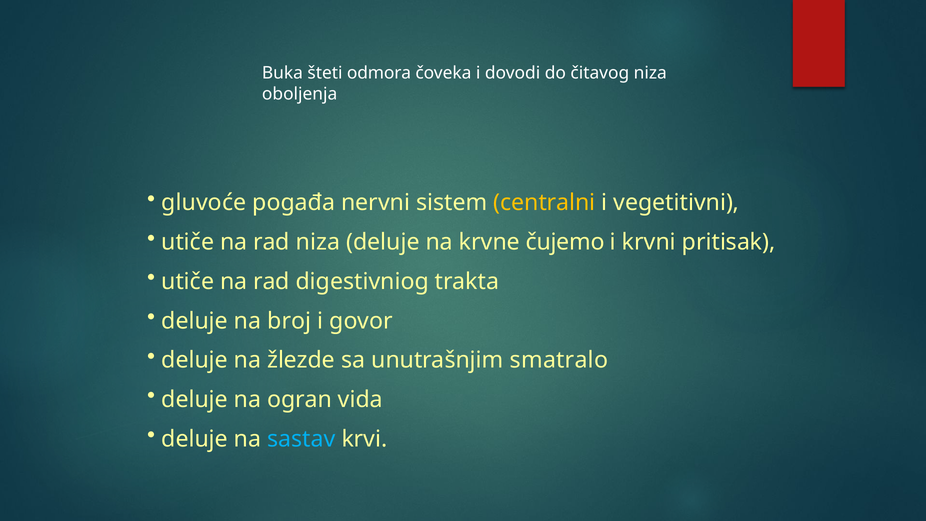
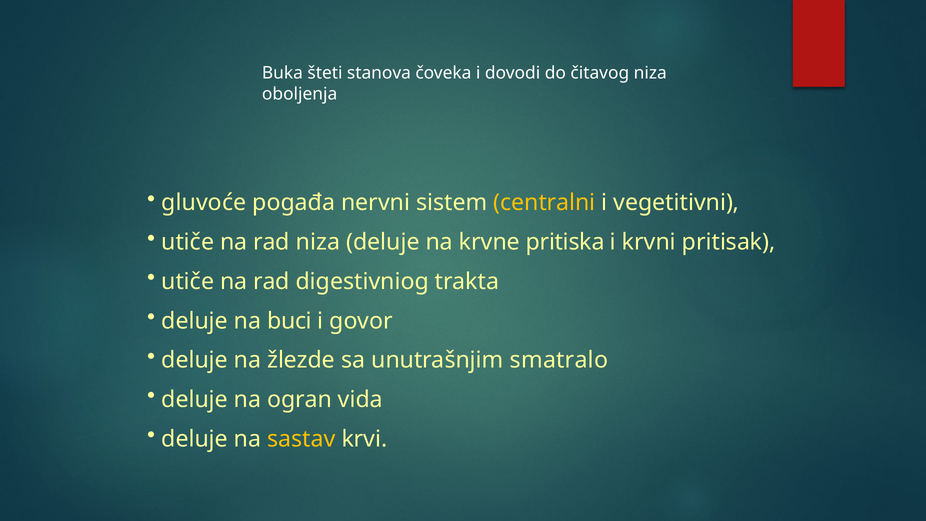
odmora: odmora -> stanova (379, 73)
čujemo: čujemo -> pritiska (565, 242)
broj: broj -> buci (289, 321)
sastav colour: light blue -> yellow (301, 439)
